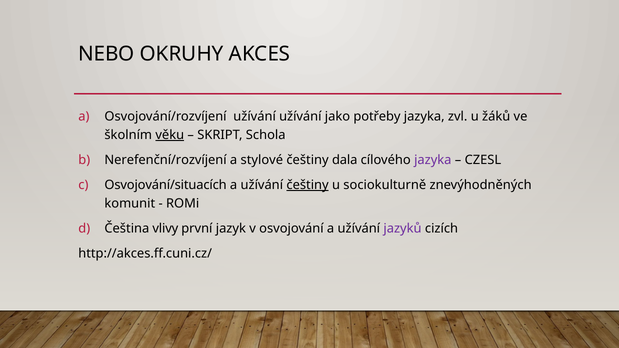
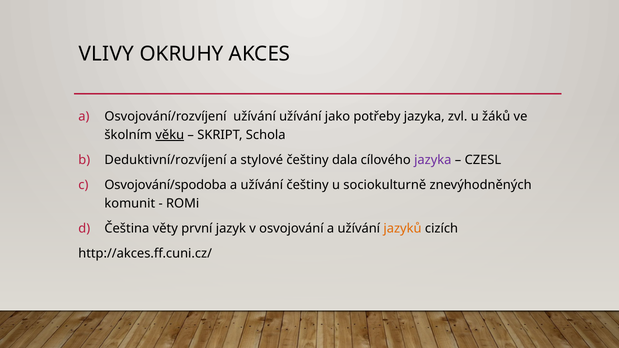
NEBO: NEBO -> VLIVY (106, 54)
Nerefenční/rozvíjení: Nerefenční/rozvíjení -> Deduktivní/rozvíjení (165, 160)
Osvojování/situacích: Osvojování/situacích -> Osvojování/spodoba (166, 185)
češtiny underline: present -> none (308, 185)
vlivy: vlivy -> věty (165, 229)
jazyků colour: purple -> orange (403, 229)
